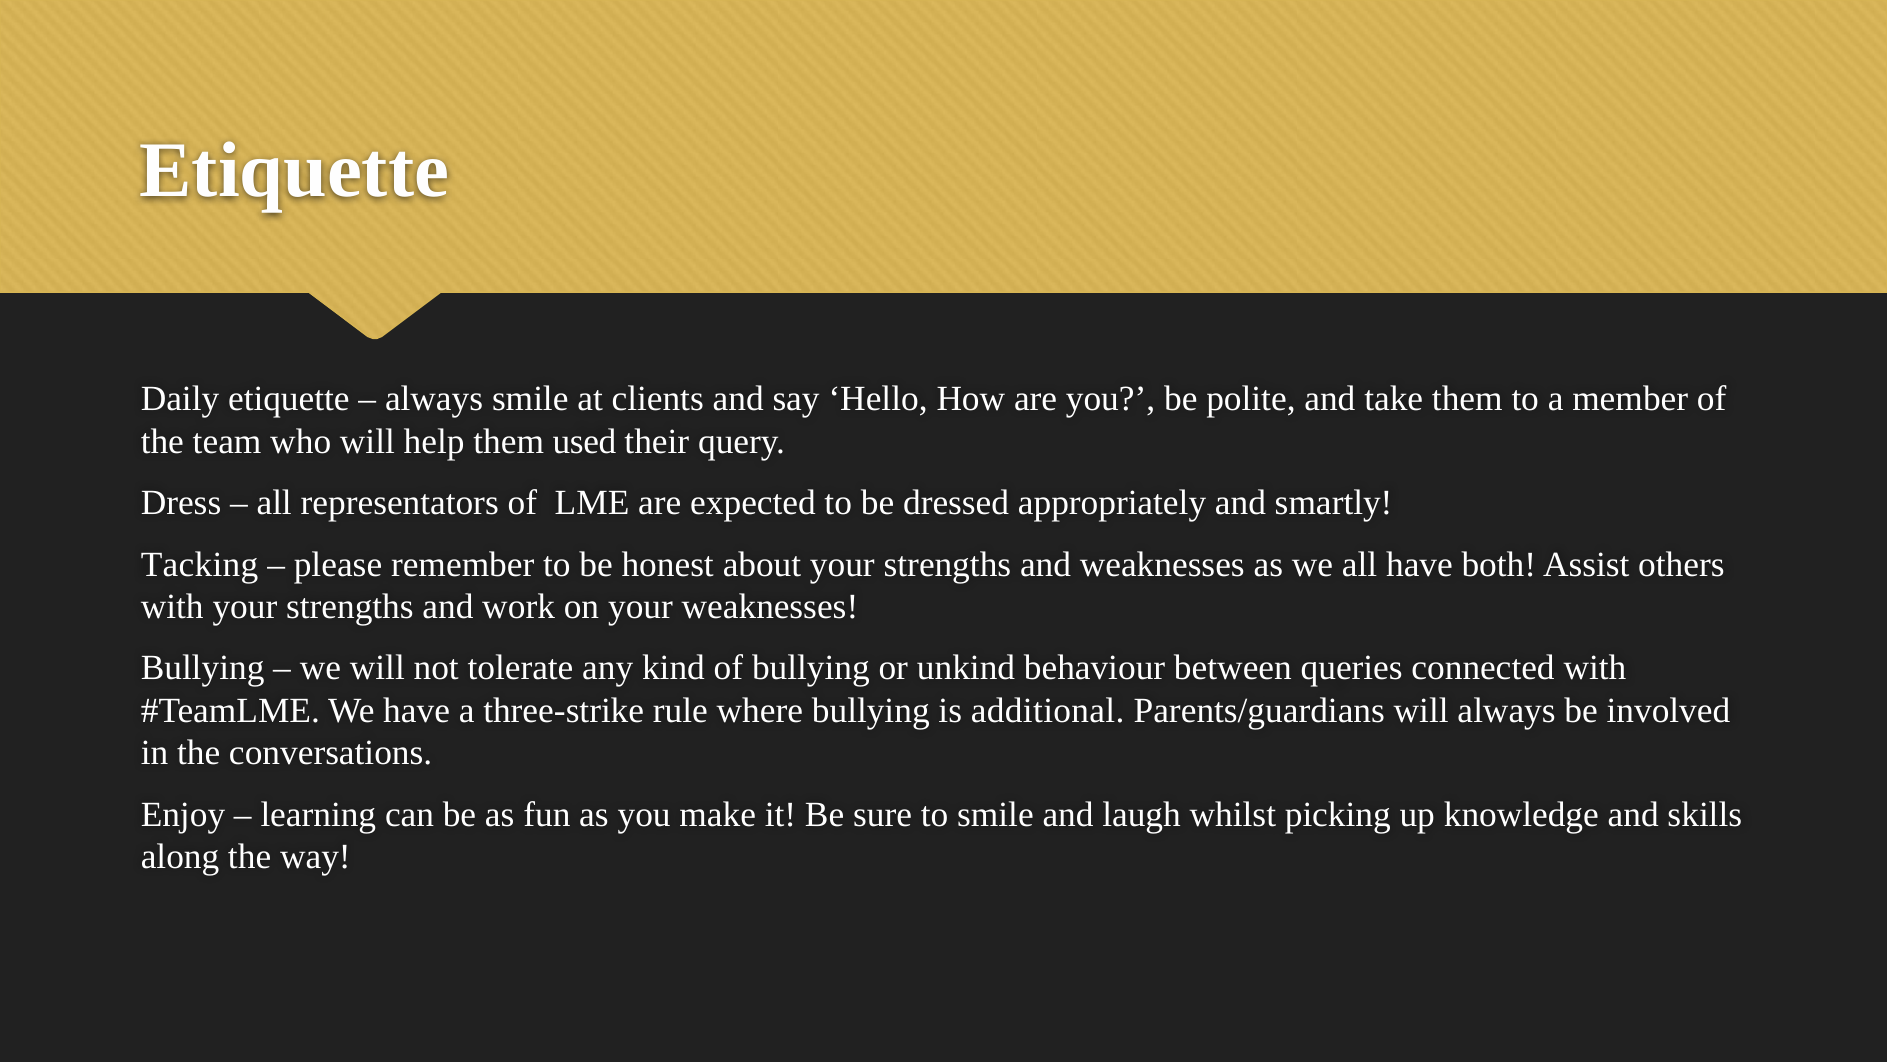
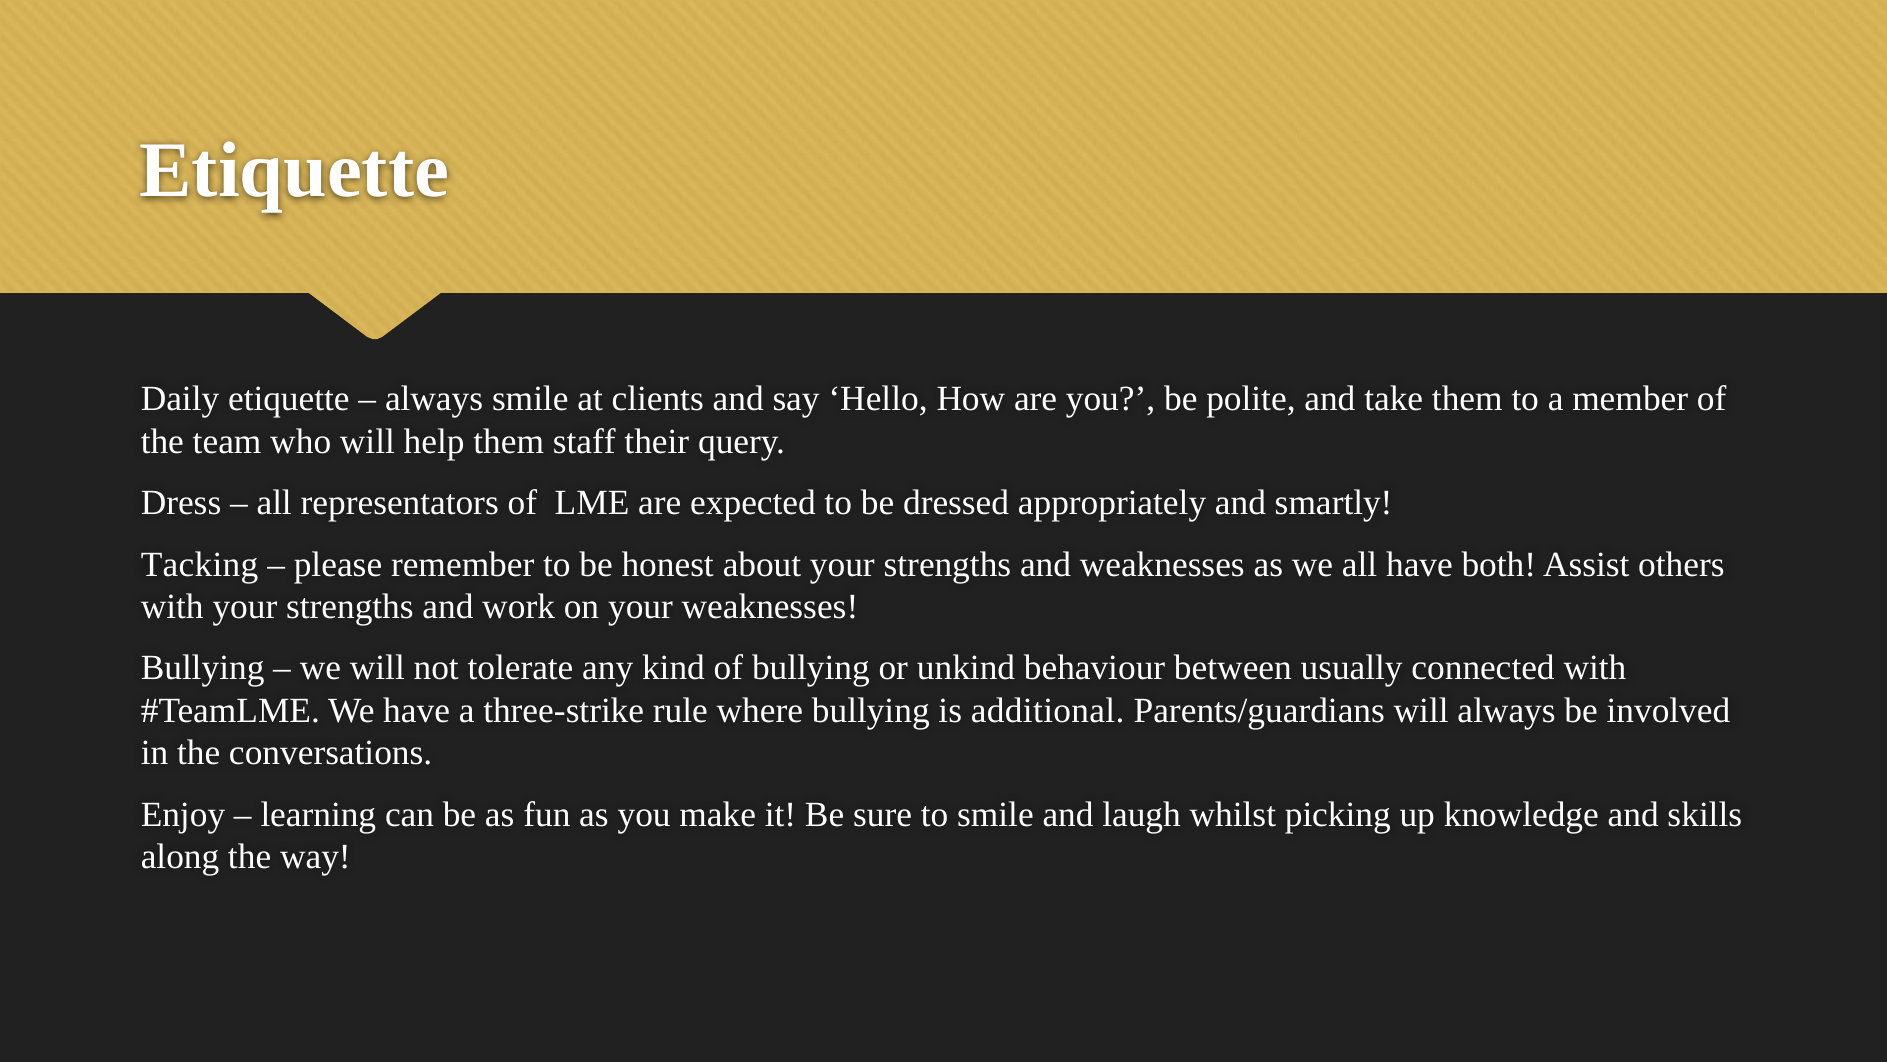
used: used -> staff (584, 441)
queries: queries -> usually (1352, 668)
